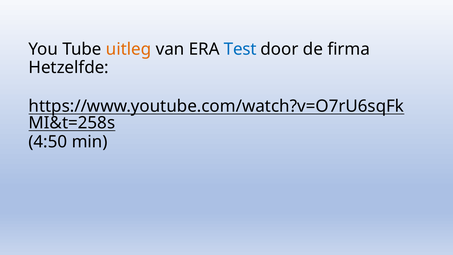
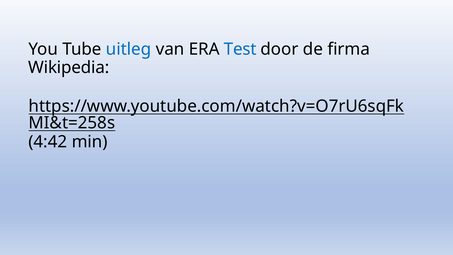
uitleg colour: orange -> blue (129, 49)
Hetzelfde: Hetzelfde -> Wikipedia (69, 67)
4:50: 4:50 -> 4:42 (48, 142)
